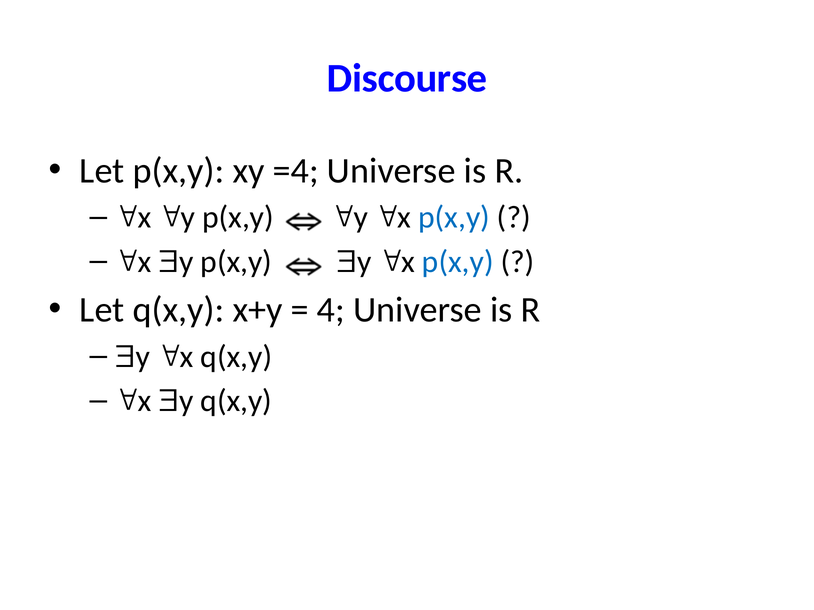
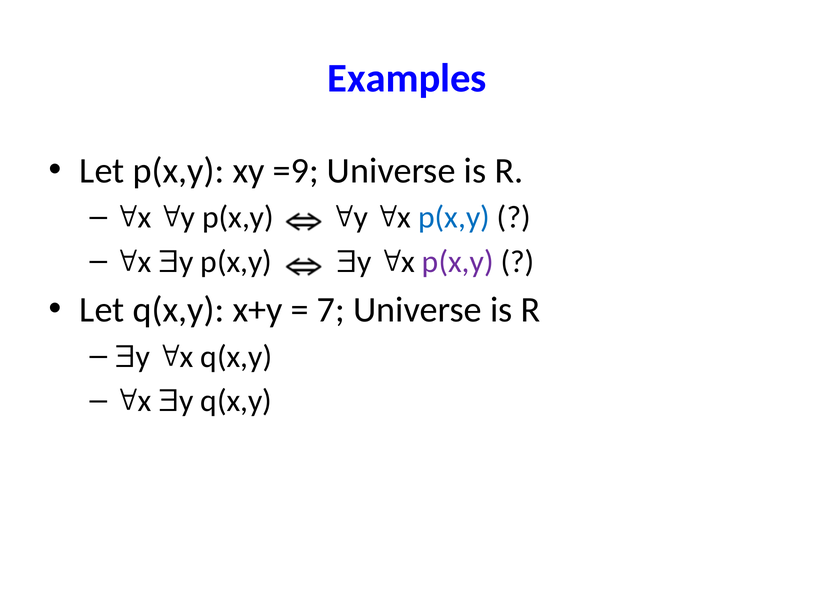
Discourse: Discourse -> Examples (407, 78)
=4: =4 -> =9 (296, 171)
p(x,y colour: blue -> purple (458, 262)
4: 4 -> 7 (331, 310)
